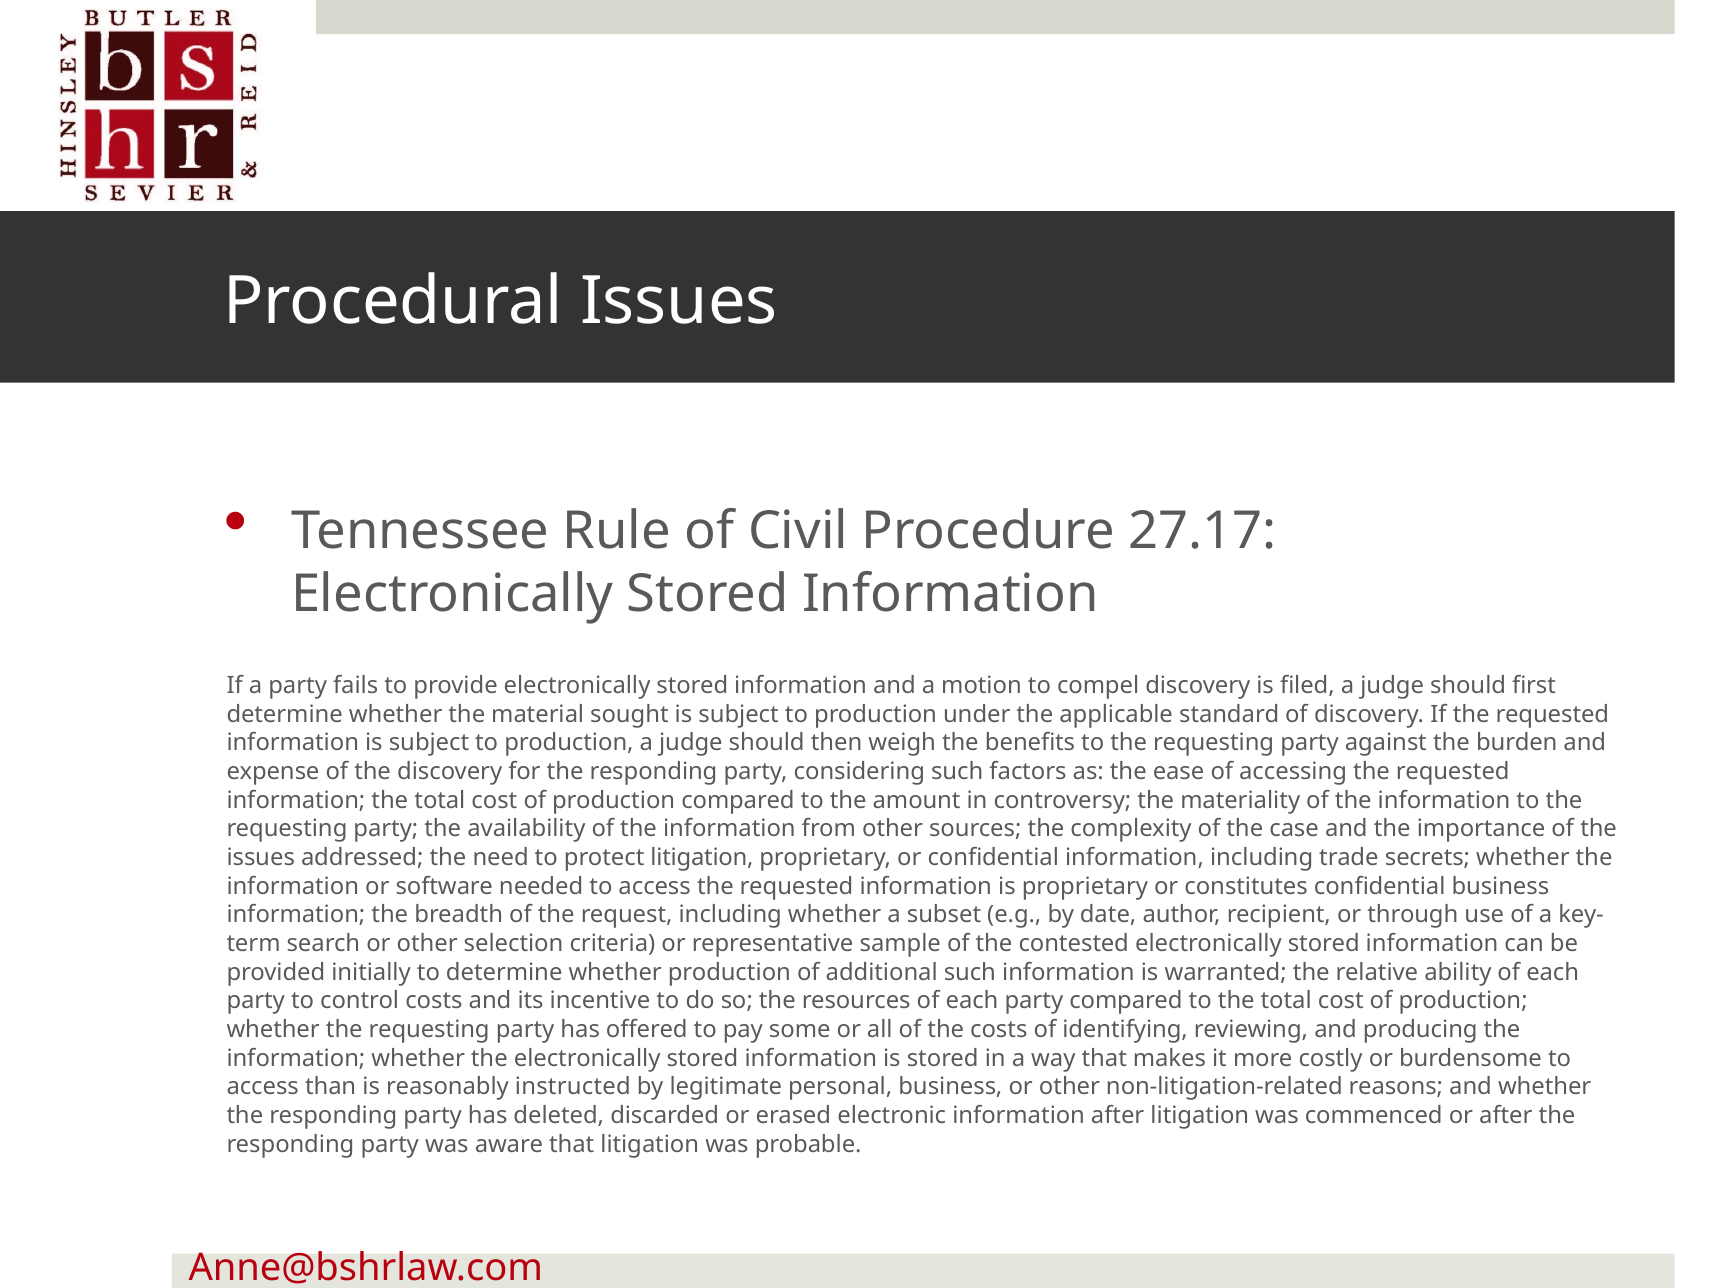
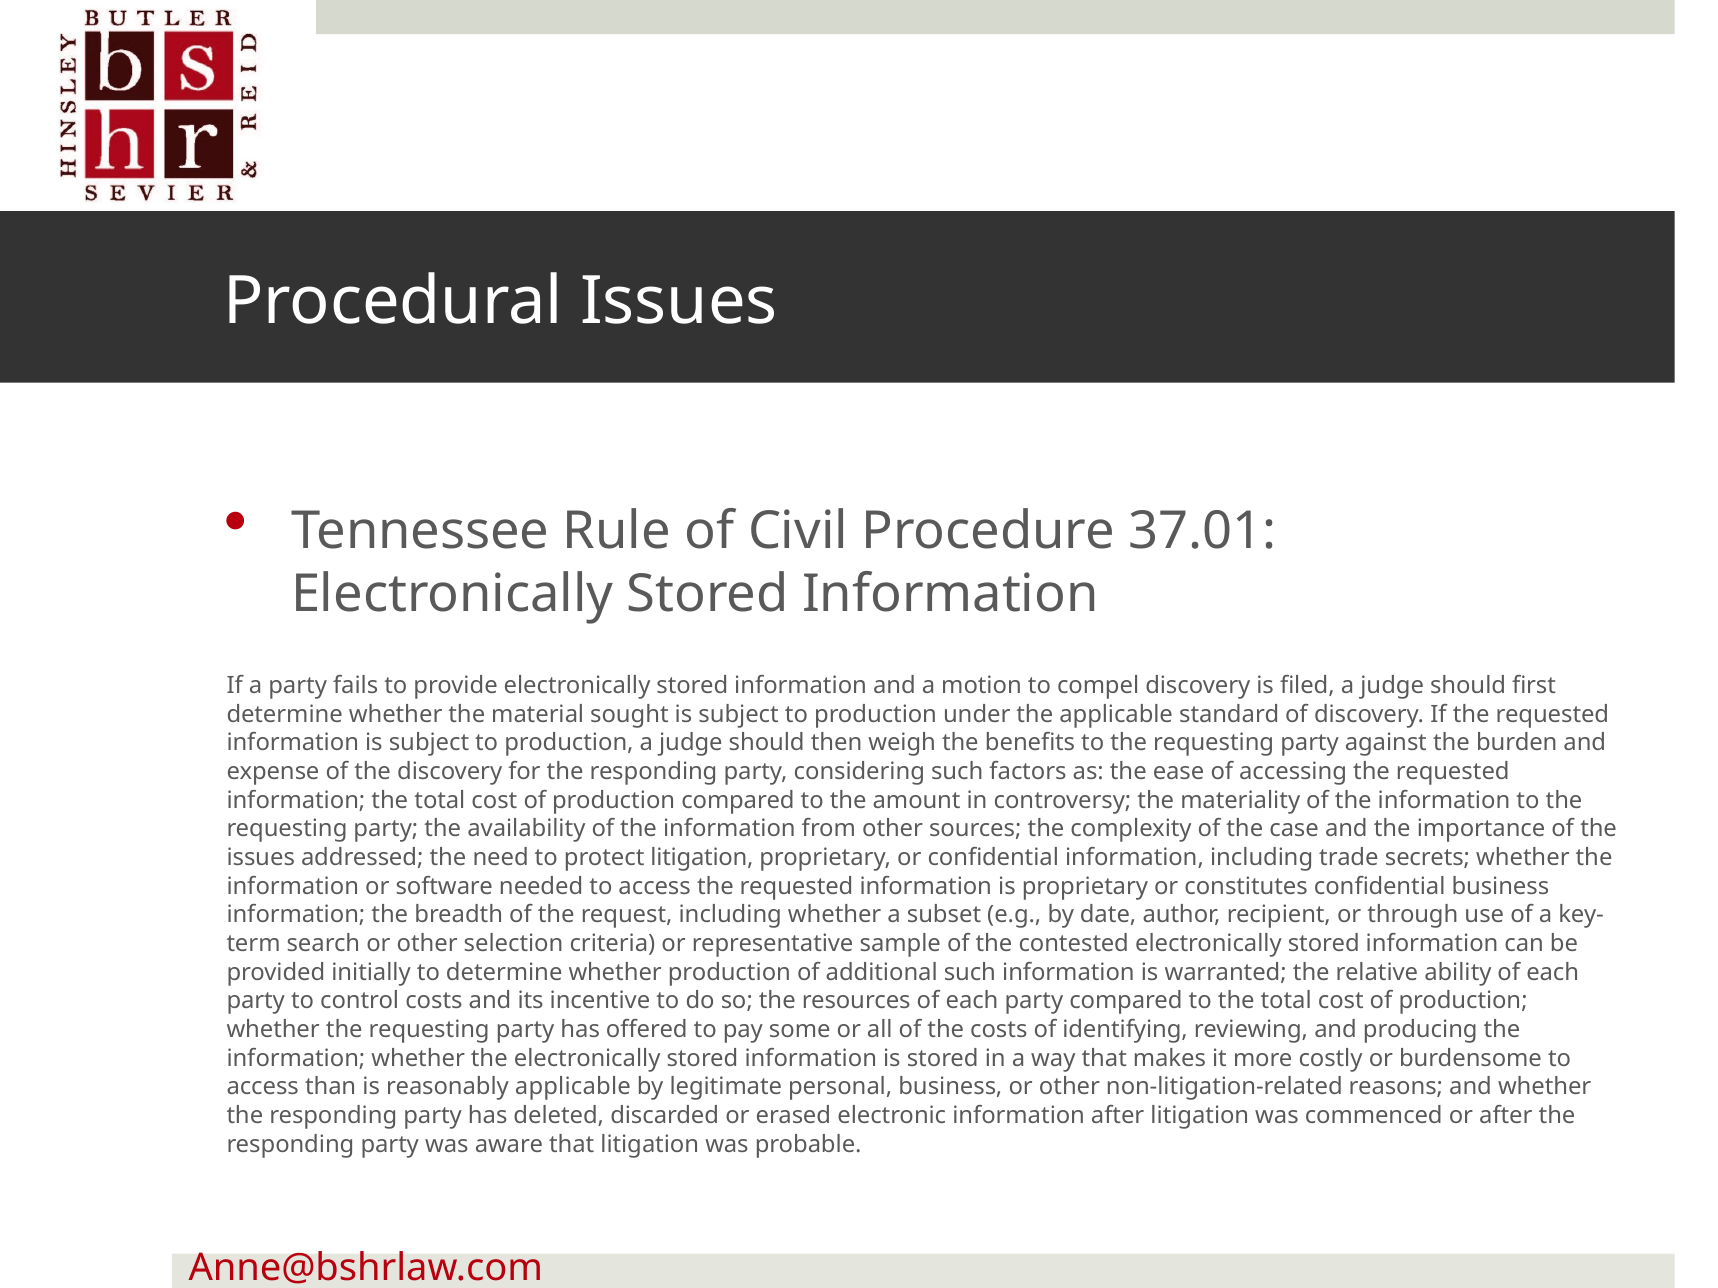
27.17: 27.17 -> 37.01 (1203, 531)
reasonably instructed: instructed -> applicable (573, 1087)
